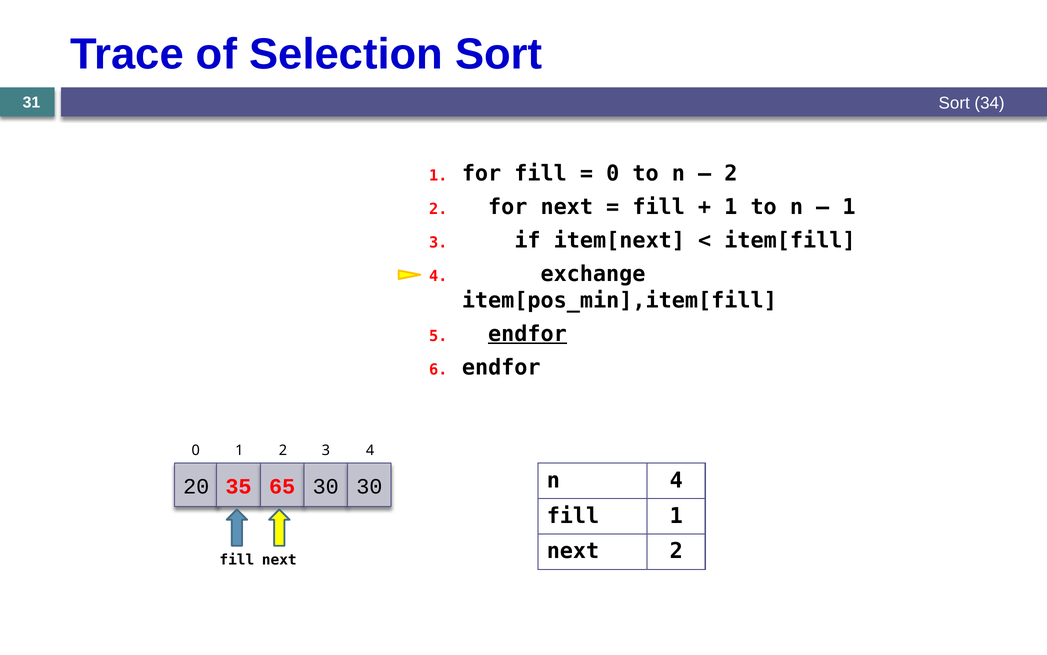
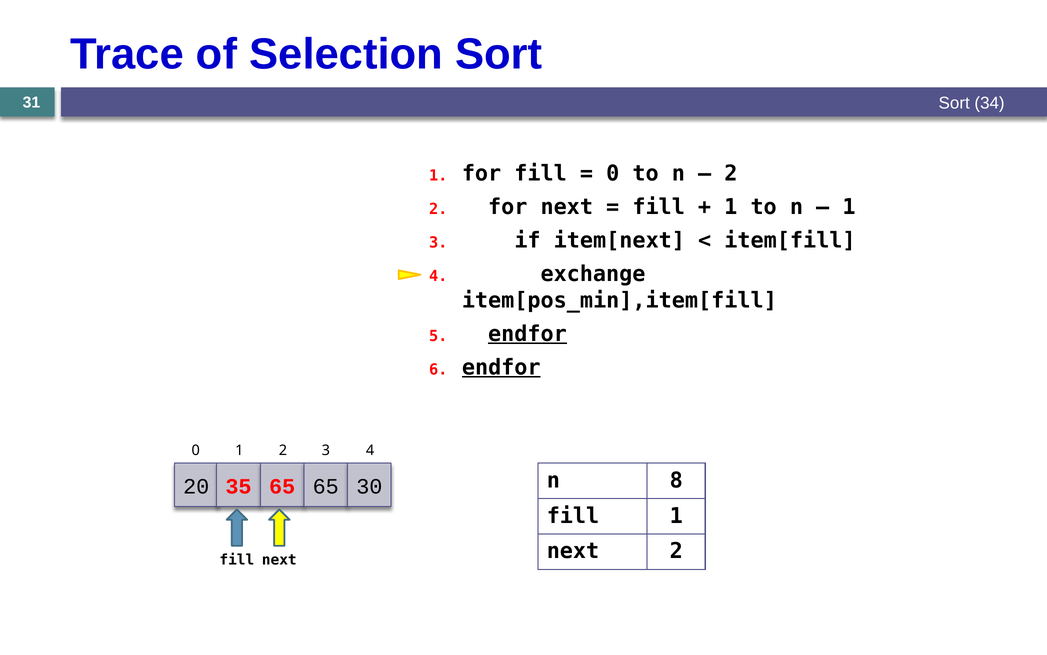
endfor underline: none -> present (501, 367)
65 30: 30 -> 65 (326, 486)
n 4: 4 -> 8 (676, 480)
